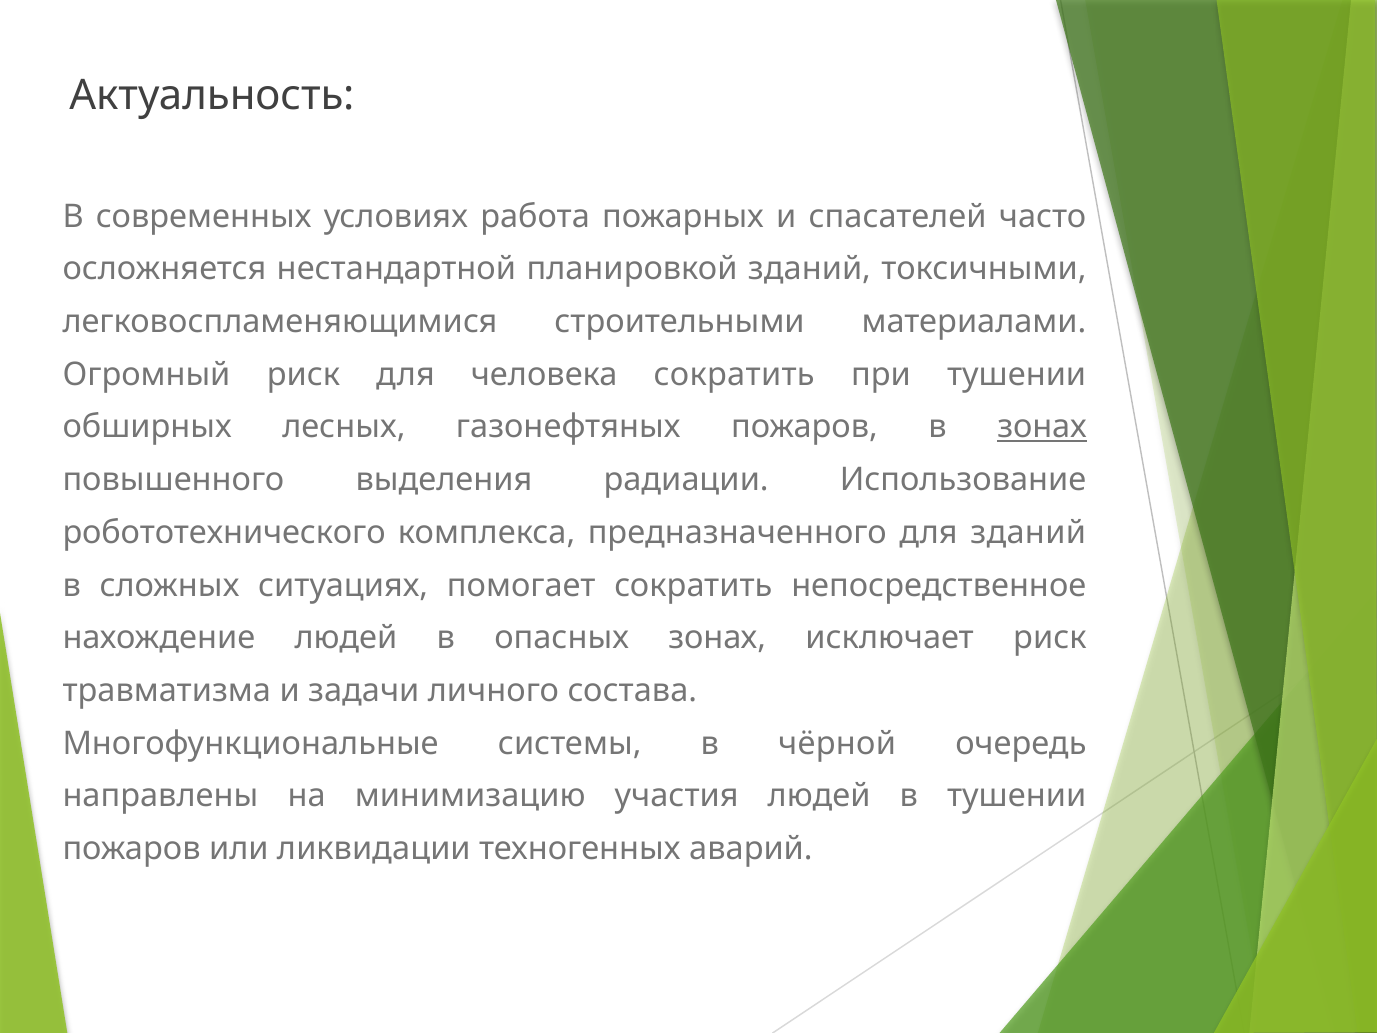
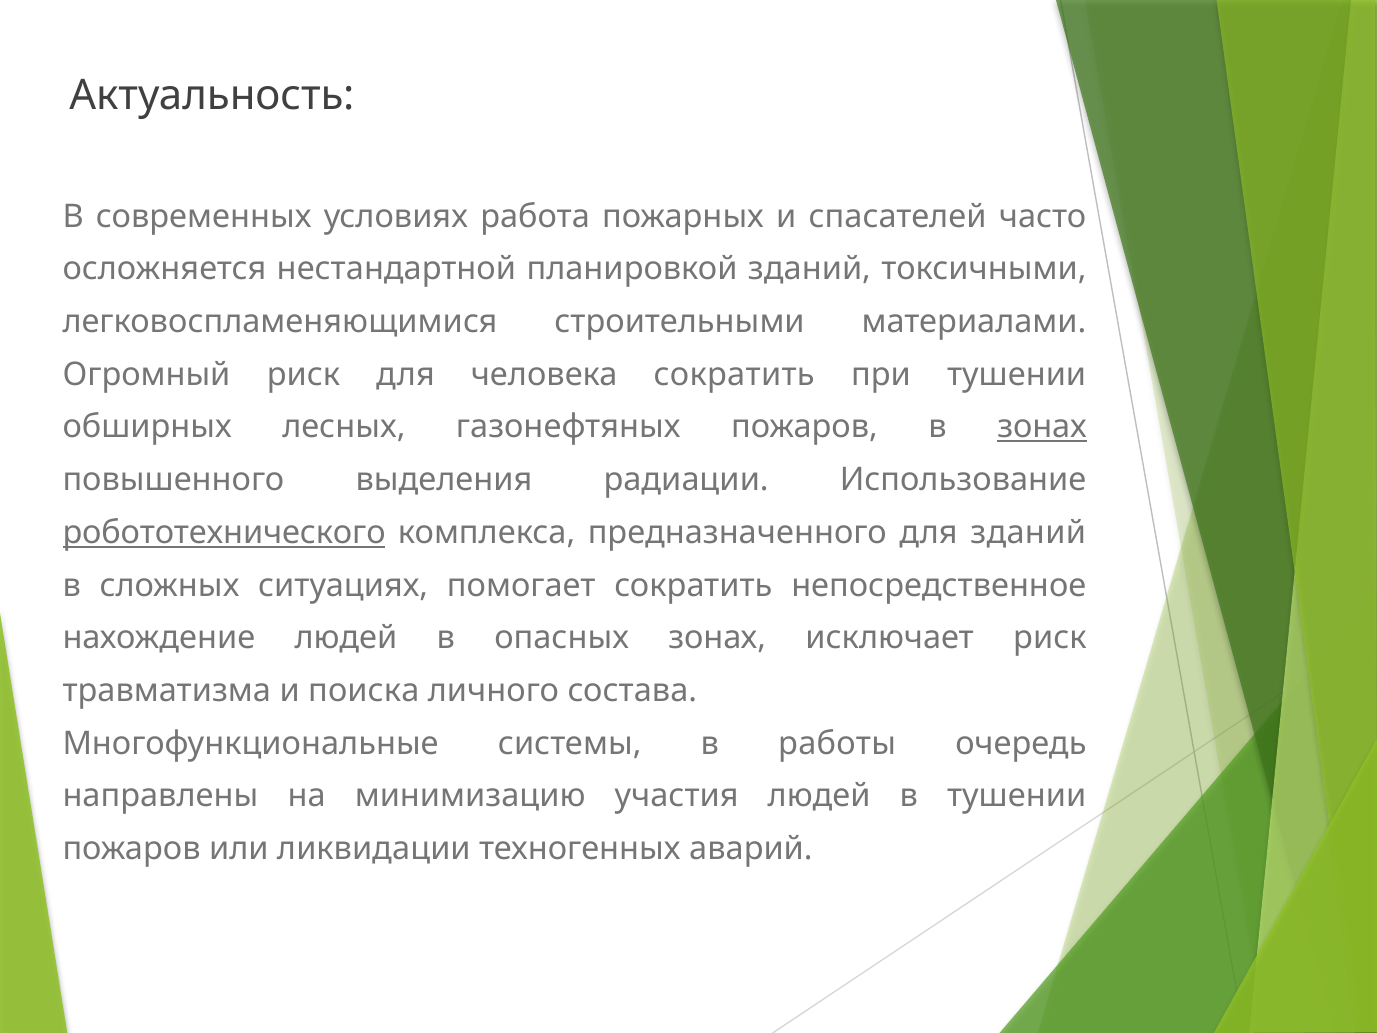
робототехнического underline: none -> present (224, 533)
задачи: задачи -> поиска (364, 691)
чёрной: чёрной -> работы (837, 743)
